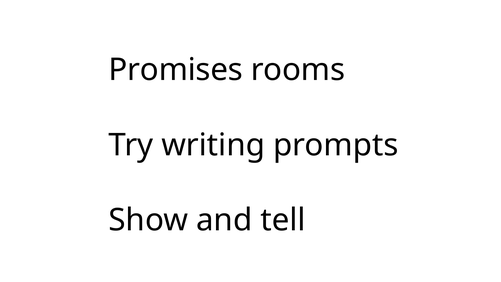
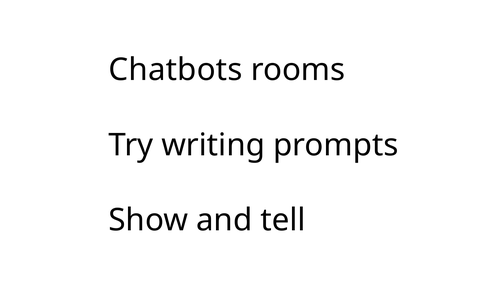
Promises: Promises -> Chatbots (175, 70)
